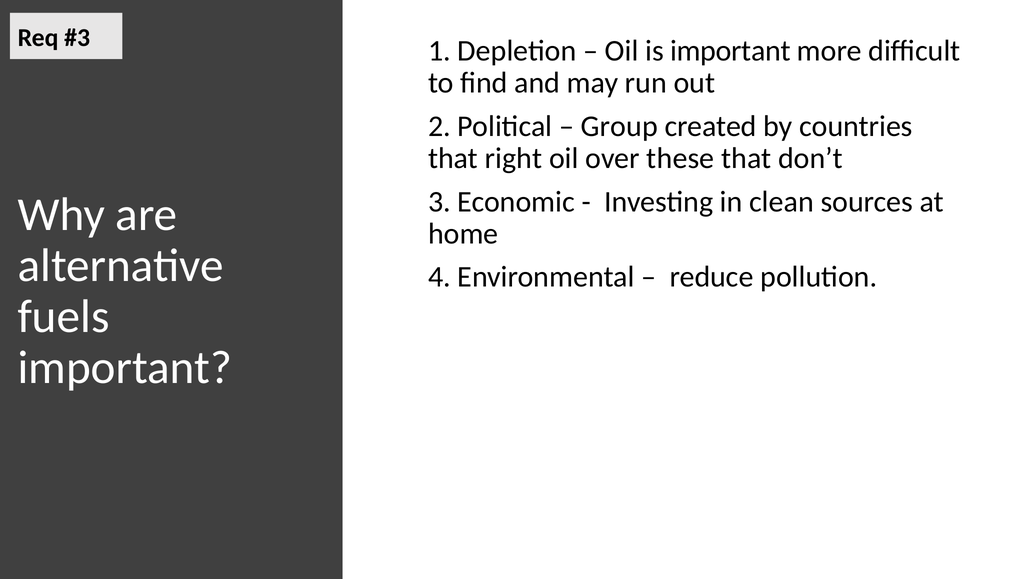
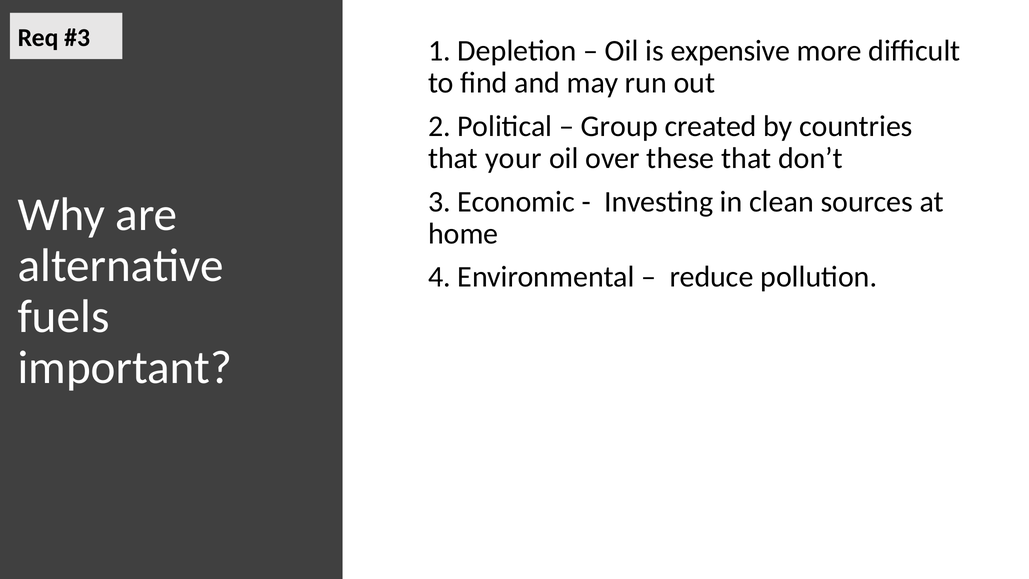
is important: important -> expensive (730, 51)
right: right -> your (513, 158)
